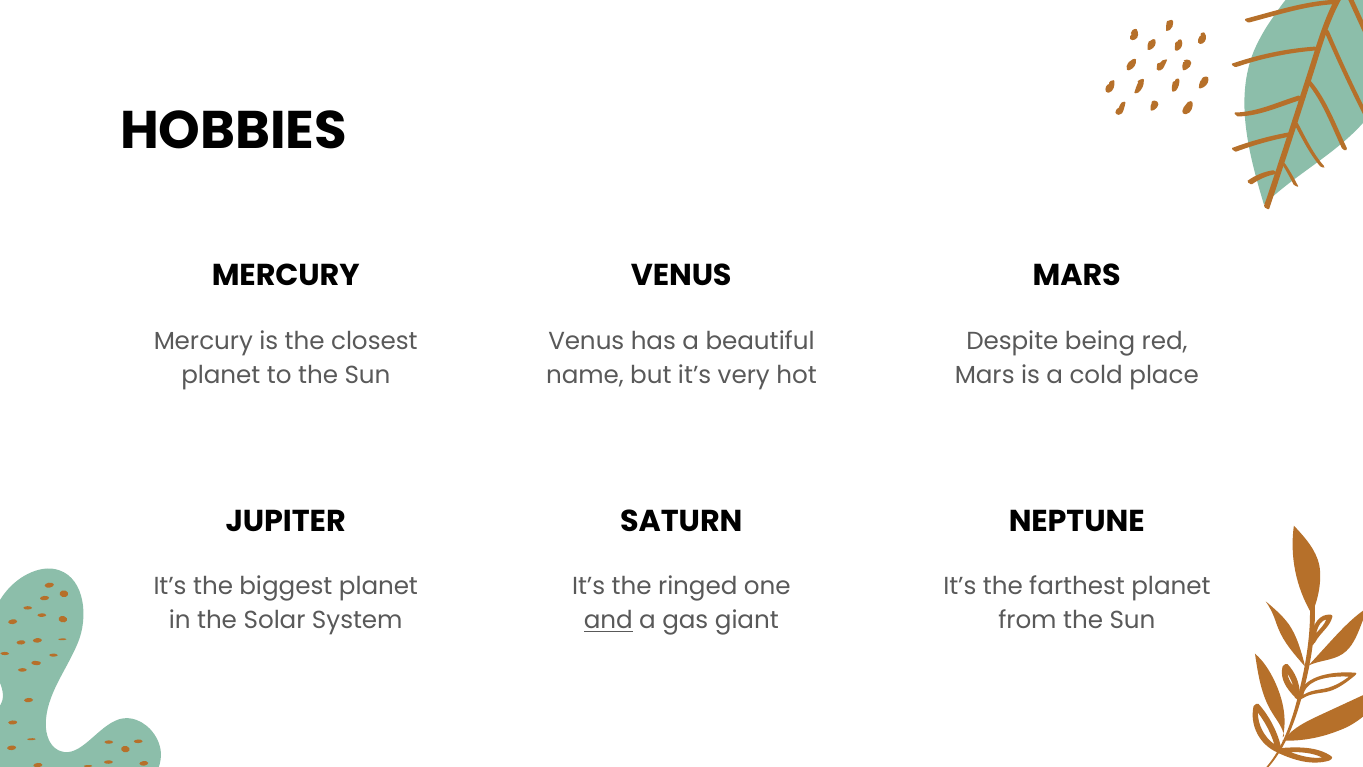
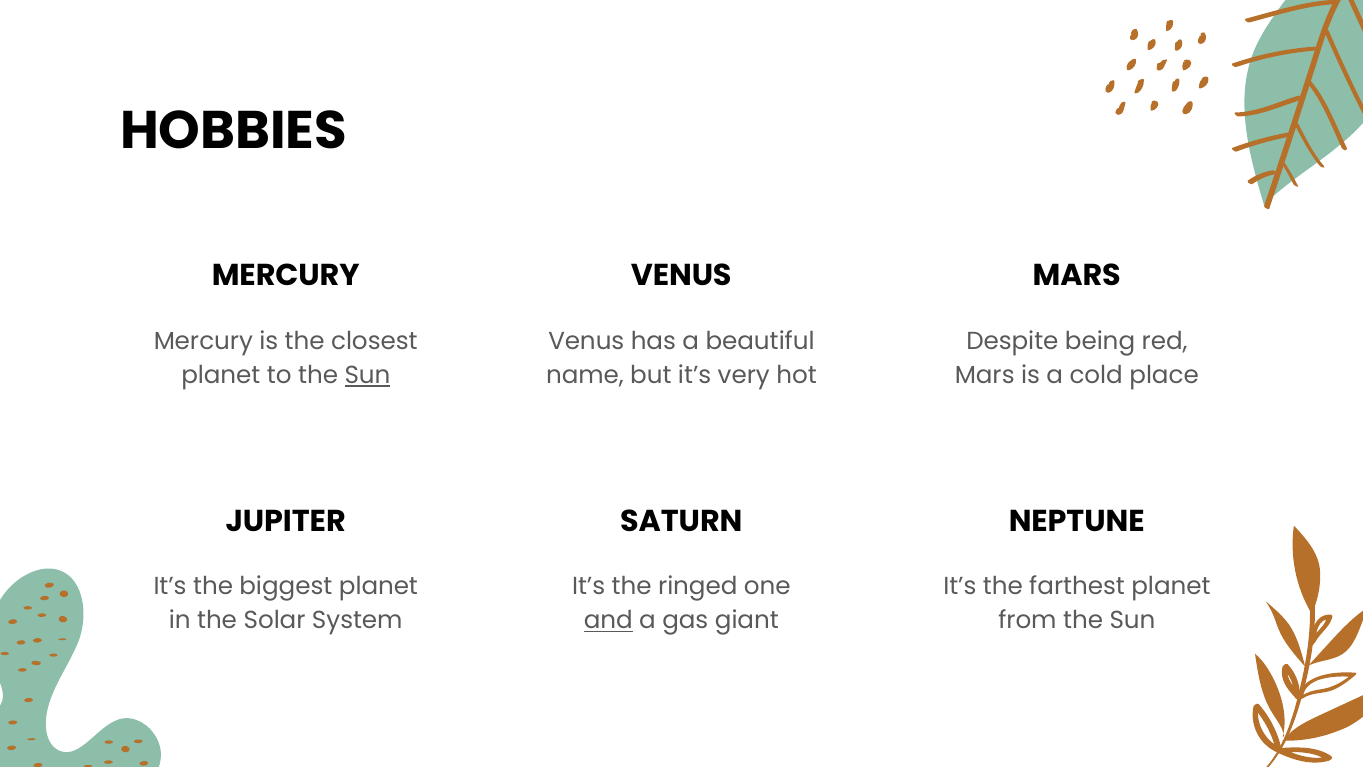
Sun underline: none -> present (367, 375)
